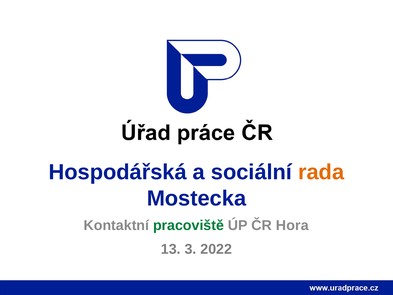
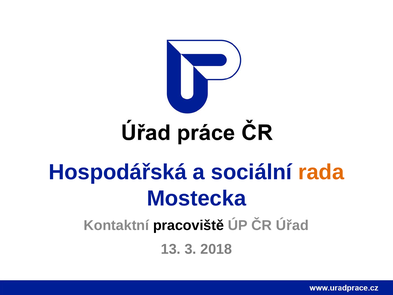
pracoviště colour: green -> black (189, 225)
Hora: Hora -> Úřad (292, 225)
2022: 2022 -> 2018 (216, 249)
